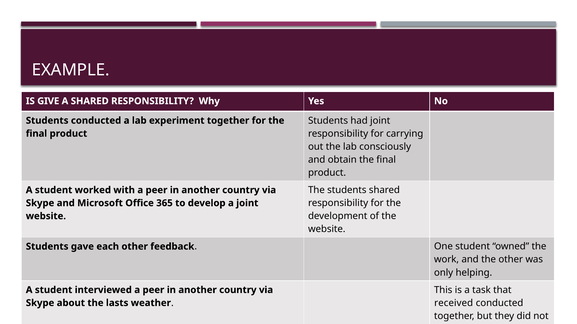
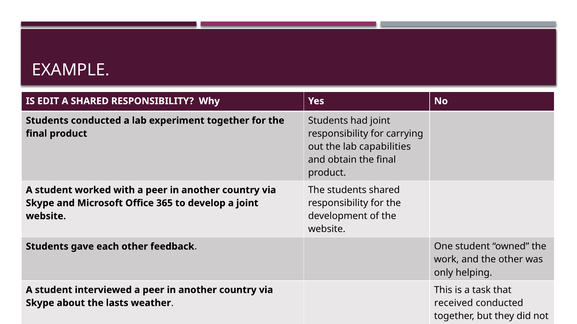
GIVE: GIVE -> EDIT (48, 101)
consciously: consciously -> capabilities (385, 147)
